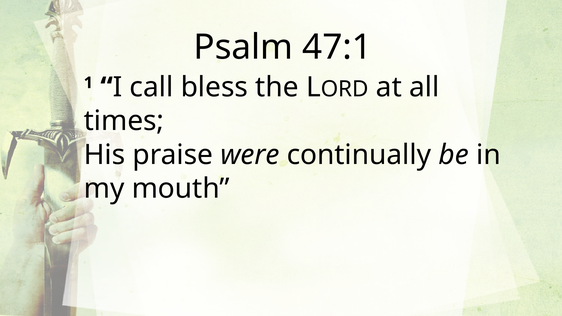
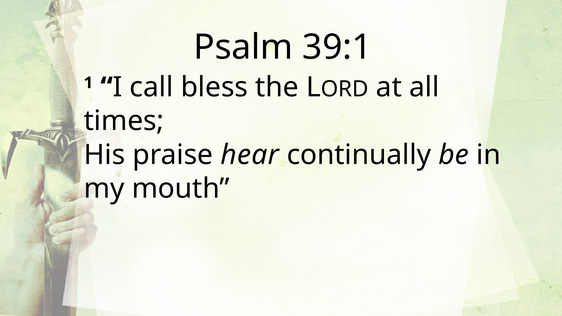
47:1: 47:1 -> 39:1 (337, 47)
were: were -> hear (250, 155)
